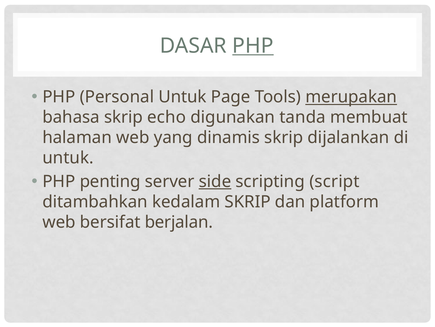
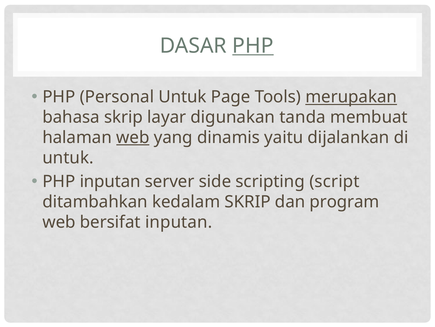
echo: echo -> layar (167, 117)
web underline: none -> present (133, 137)
dinamis skrip: skrip -> yaitu (284, 137)
PHP penting: penting -> inputan (110, 181)
side underline: present -> none (215, 181)
platform: platform -> program (344, 202)
bersifat berjalan: berjalan -> inputan (179, 222)
